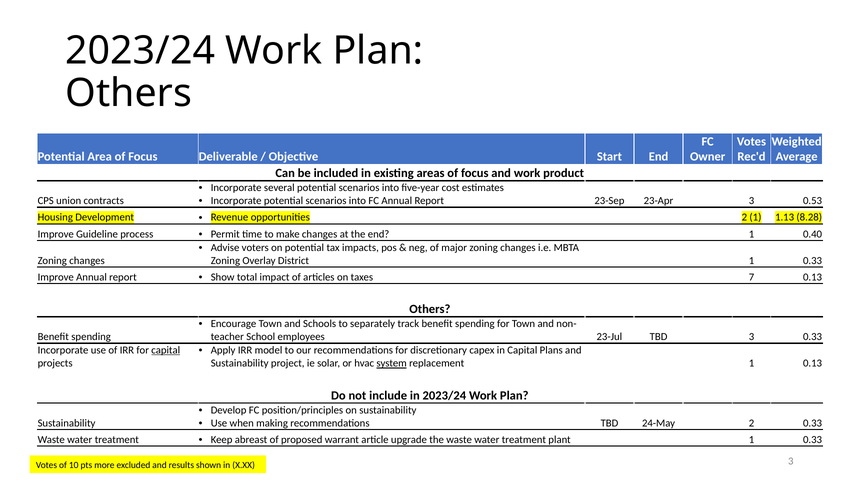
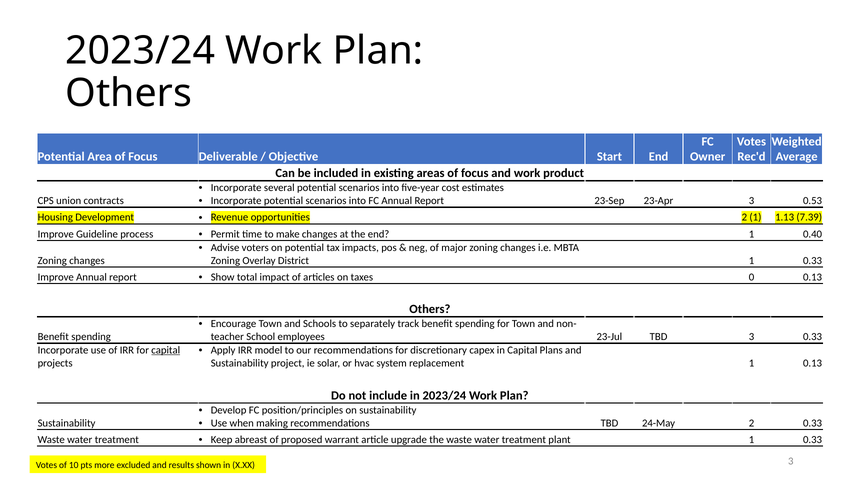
8.28: 8.28 -> 7.39 (809, 218)
7: 7 -> 0 (752, 277)
system underline: present -> none (392, 364)
